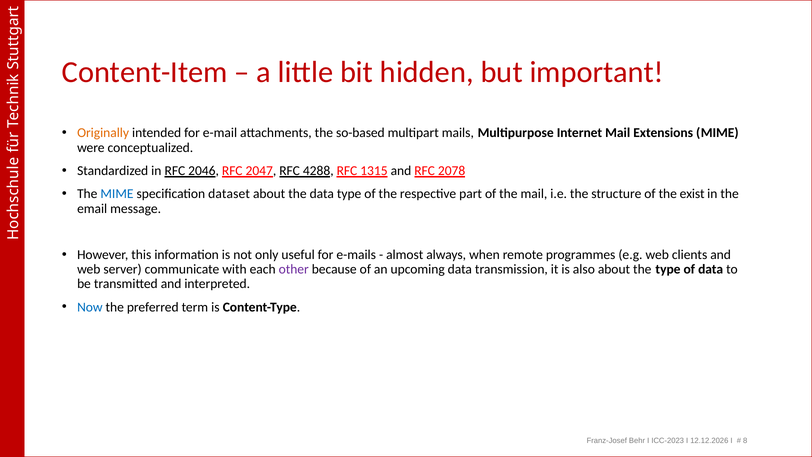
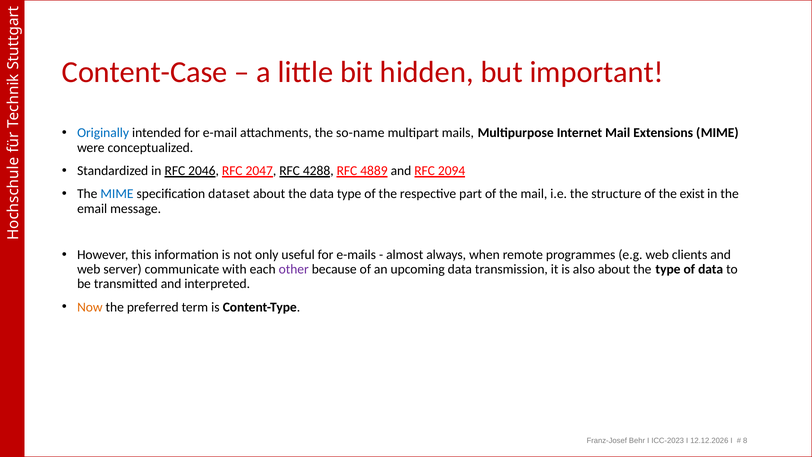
Content-Item: Content-Item -> Content-Case (145, 72)
Originally colour: orange -> blue (103, 133)
so-based: so-based -> so-name (360, 133)
1315: 1315 -> 4889 (374, 171)
2078: 2078 -> 2094 (452, 171)
Now colour: blue -> orange (90, 307)
